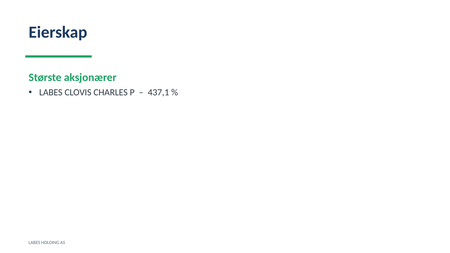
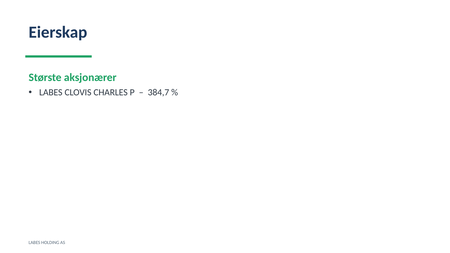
437,1: 437,1 -> 384,7 (158, 93)
